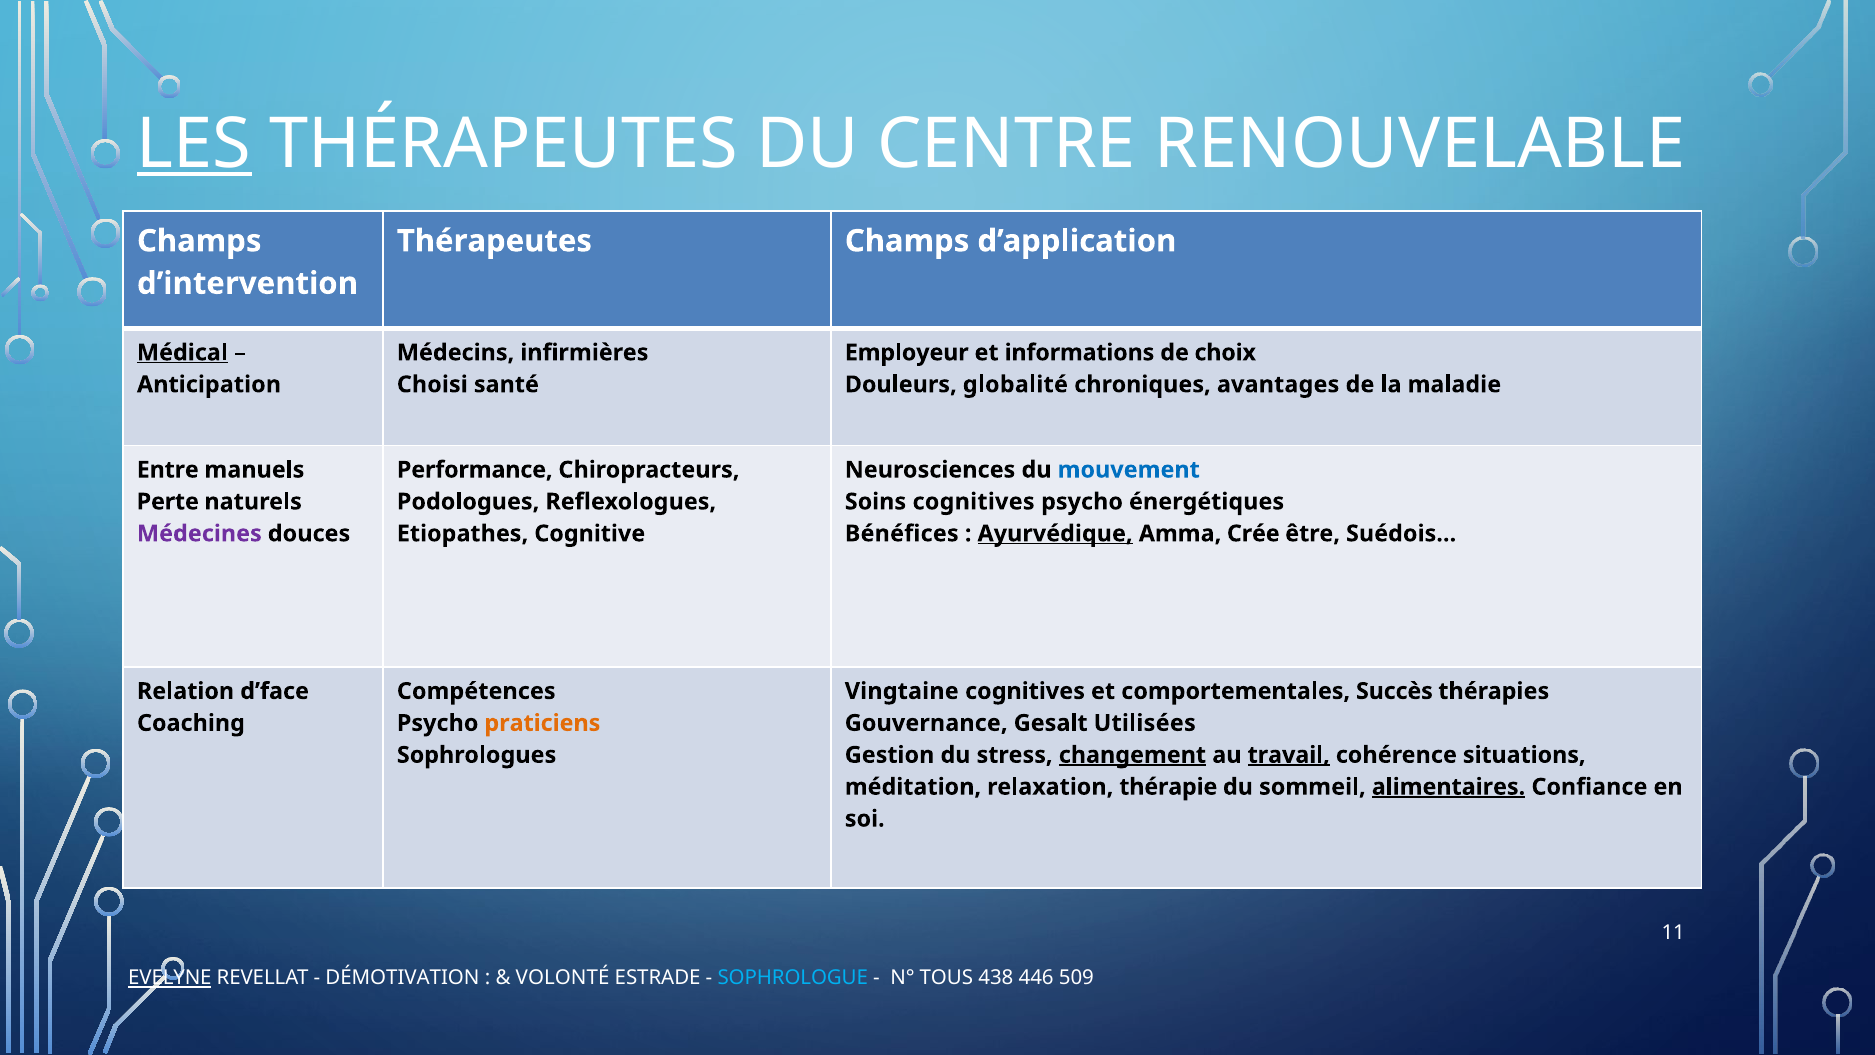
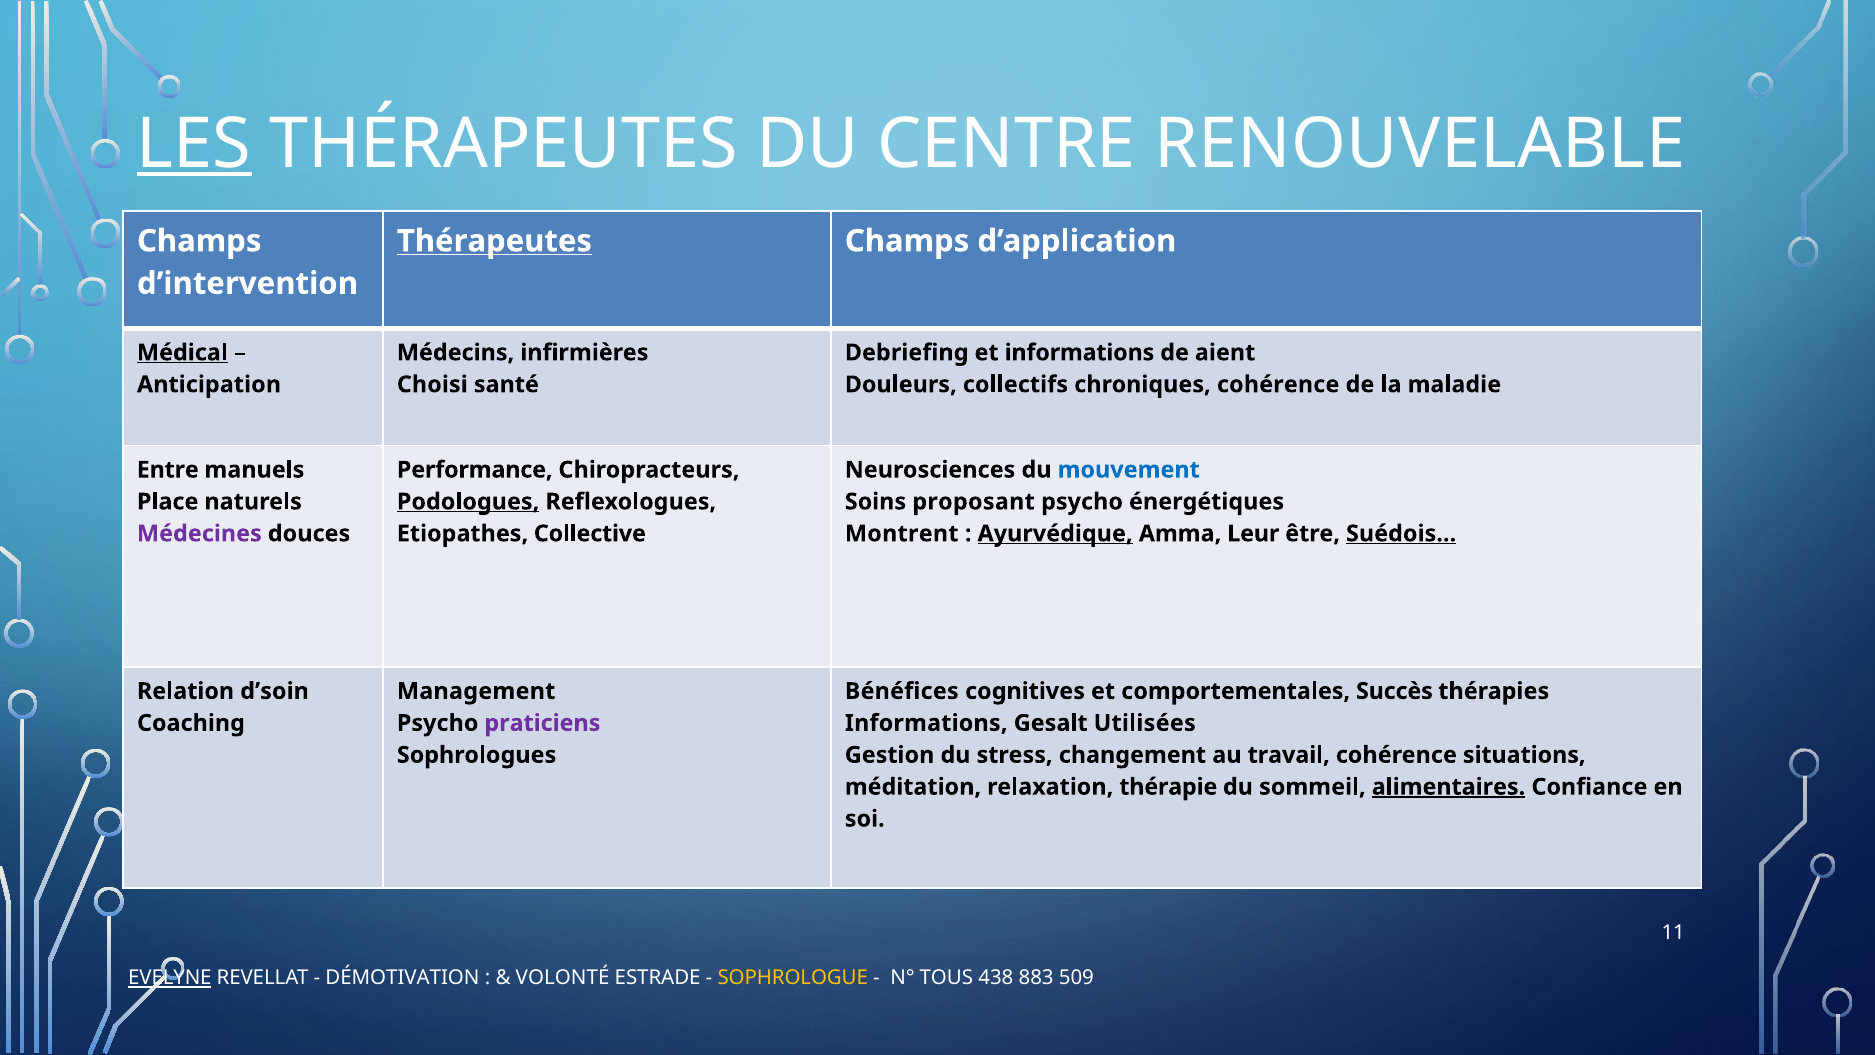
Thérapeutes underline: none -> present (494, 241)
Employeur: Employeur -> Debriefing (907, 353)
choix: choix -> aient (1225, 353)
globalité: globalité -> collectifs (1015, 384)
chroniques avantages: avantages -> cohérence (1278, 384)
Perte: Perte -> Place (168, 502)
Podologues underline: none -> present (468, 502)
Soins cognitives: cognitives -> proposant (974, 502)
Cognitive: Cognitive -> Collective (590, 533)
Bénéfices: Bénéfices -> Montrent (902, 533)
Crée: Crée -> Leur (1253, 533)
Suédois… underline: none -> present (1401, 533)
d’face: d’face -> d’soin (275, 691)
Compétences: Compétences -> Management (476, 691)
Vingtaine: Vingtaine -> Bénéfices (902, 691)
praticiens colour: orange -> purple (542, 723)
Gouvernance: Gouvernance -> Informations (926, 723)
changement underline: present -> none (1132, 755)
travail underline: present -> none (1289, 755)
SOPHROLOGUE colour: light blue -> yellow (793, 978)
446: 446 -> 883 (1036, 978)
